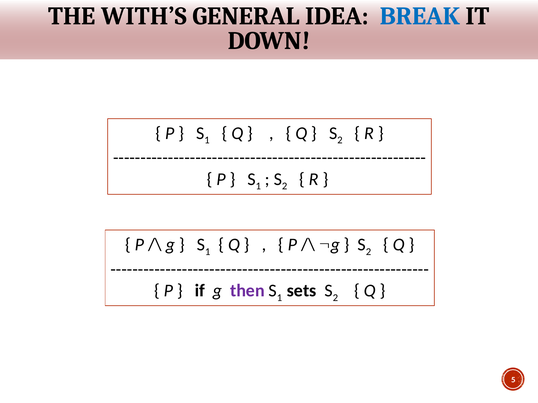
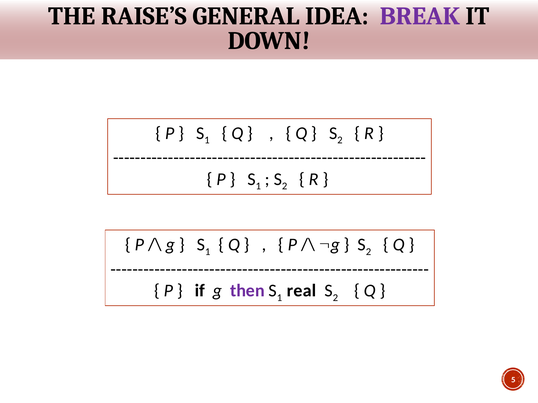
WITH’S: WITH’S -> RAISE’S (144, 16)
BREAK colour: blue -> purple (420, 16)
sets: sets -> real (302, 291)
